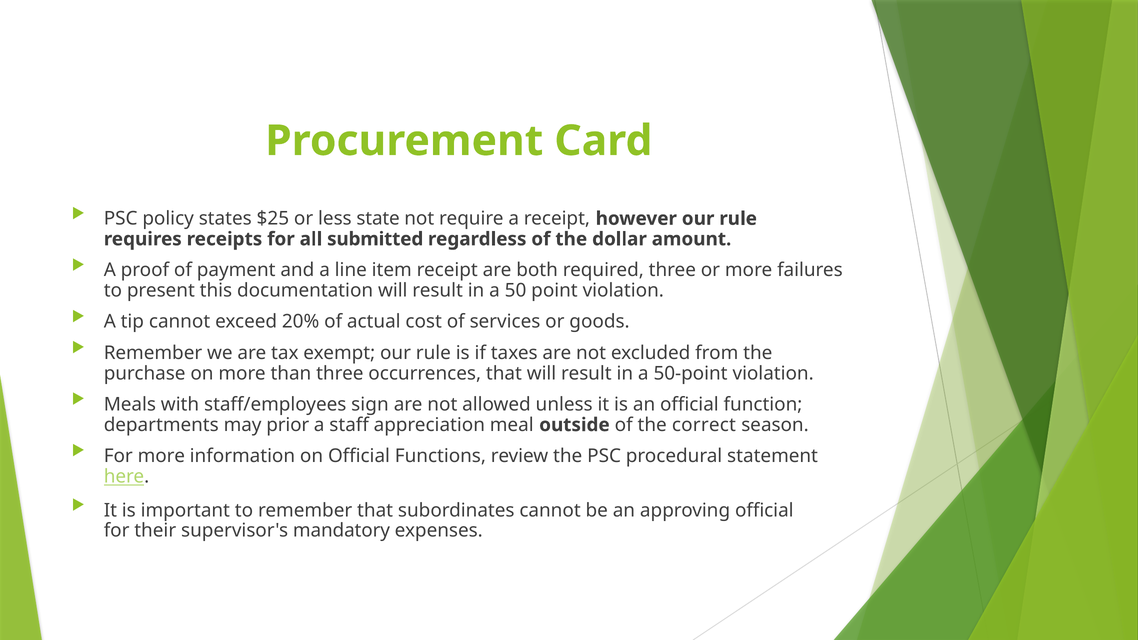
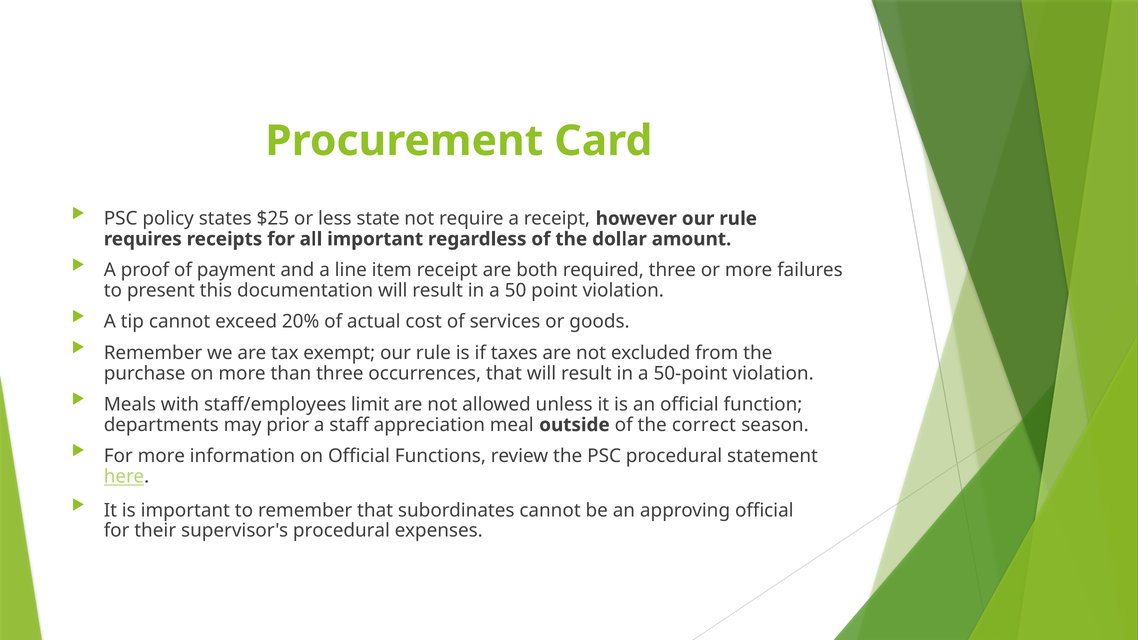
all submitted: submitted -> important (375, 239)
sign: sign -> limit (370, 404)
supervisor's mandatory: mandatory -> procedural (341, 531)
